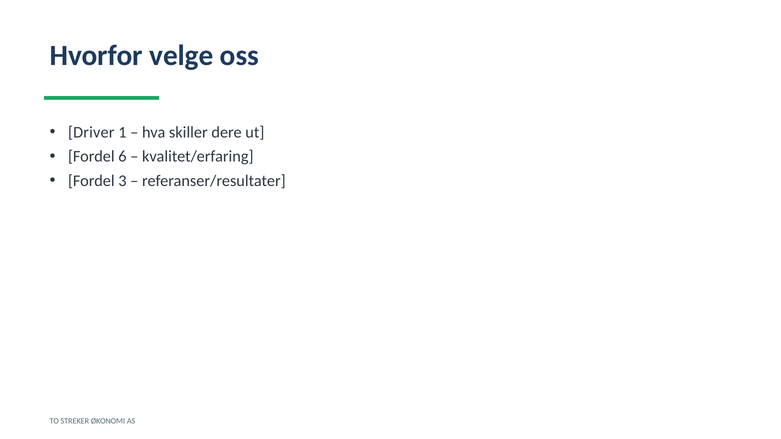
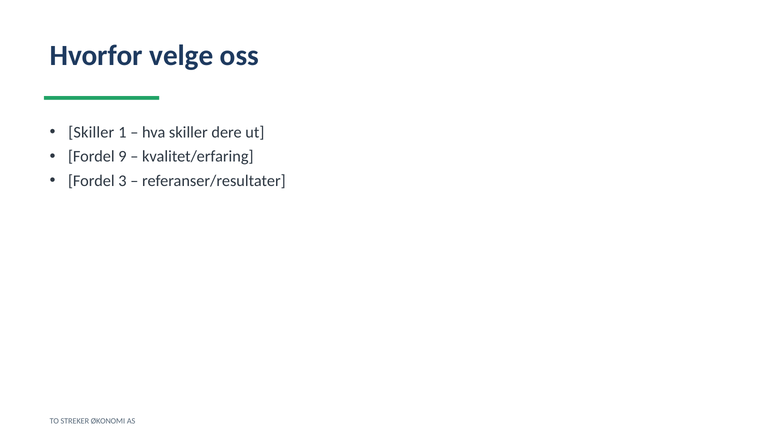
Driver: Driver -> Skiller (91, 132)
6: 6 -> 9 (122, 157)
